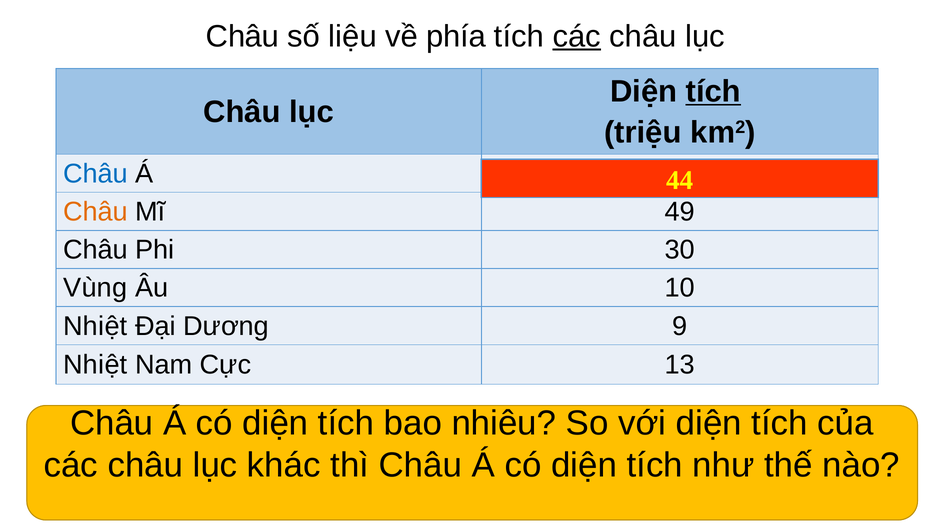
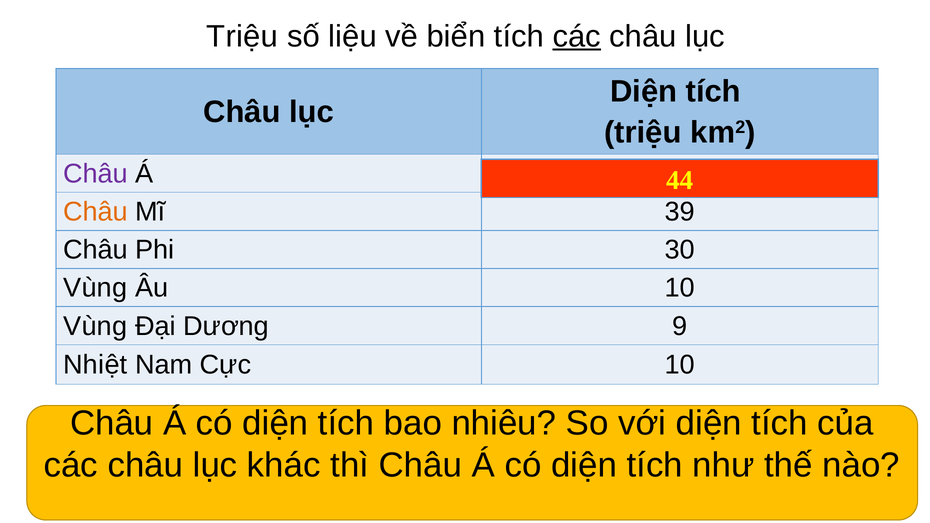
Châu: Châu -> Triệu (242, 36)
phía: phía -> biển (456, 36)
tích underline: present -> none (713, 91)
Châu colour: blue -> purple (95, 174)
49: 49 -> 39 (680, 212)
Nhiệt: Nhiệt -> Vùng (95, 326)
Cực 13: 13 -> 10 (680, 365)
